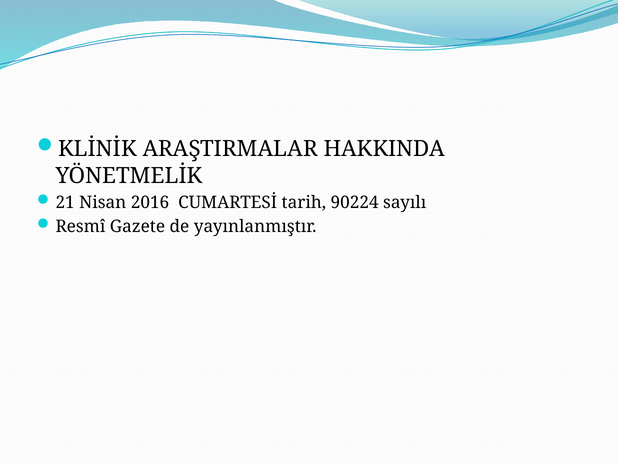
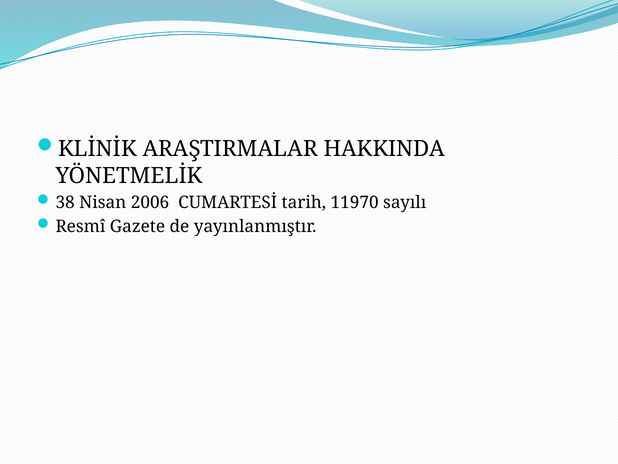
21: 21 -> 38 (65, 202)
2016: 2016 -> 2006 (150, 202)
90224: 90224 -> 11970 (355, 202)
